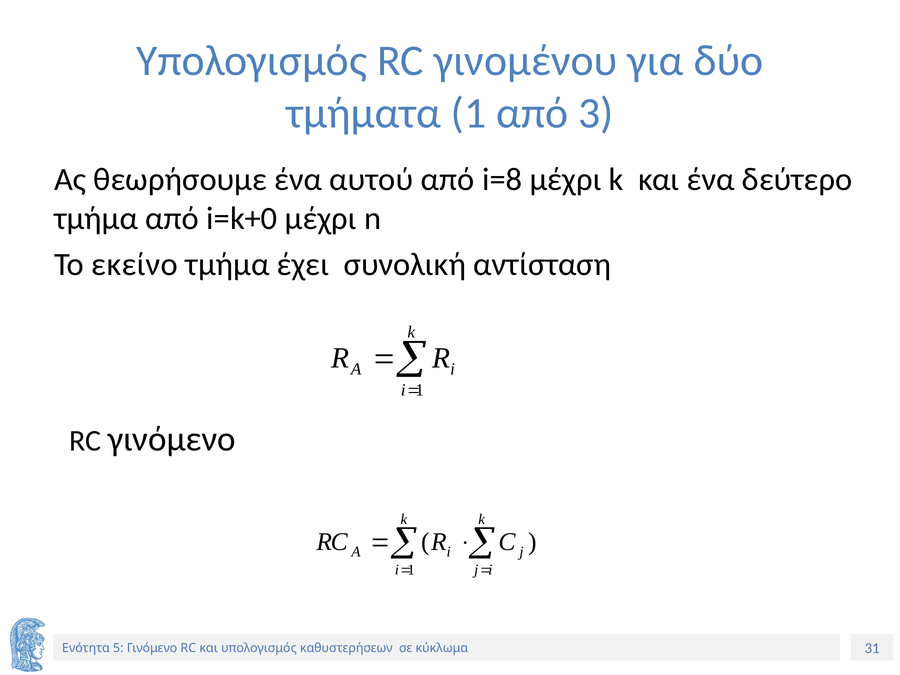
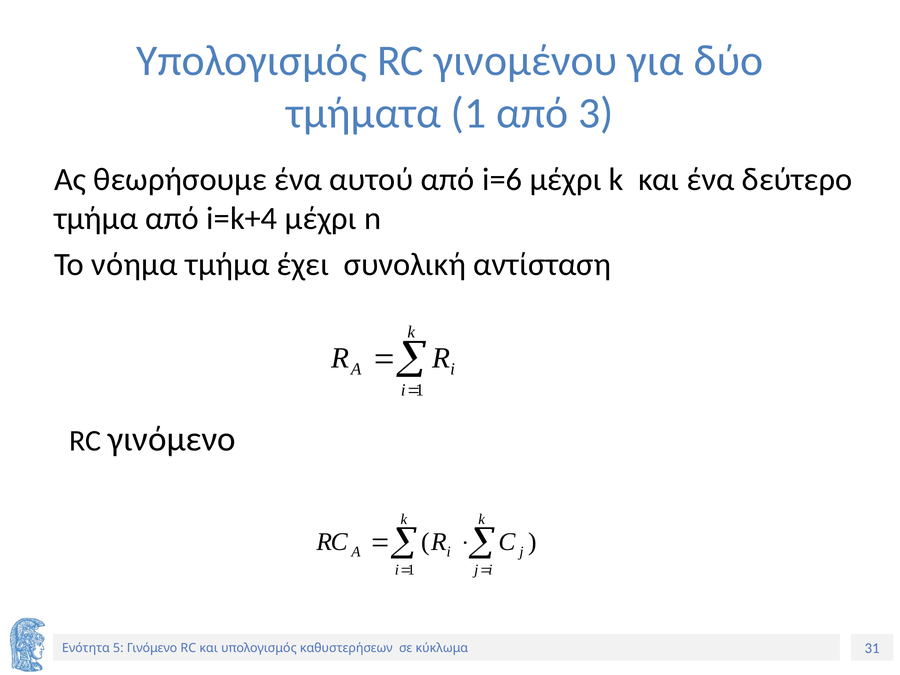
i=8: i=8 -> i=6 (502, 179)
i=k+0: i=k+0 -> i=k+4 (242, 218)
εκείνο: εκείνο -> νόημα (135, 264)
